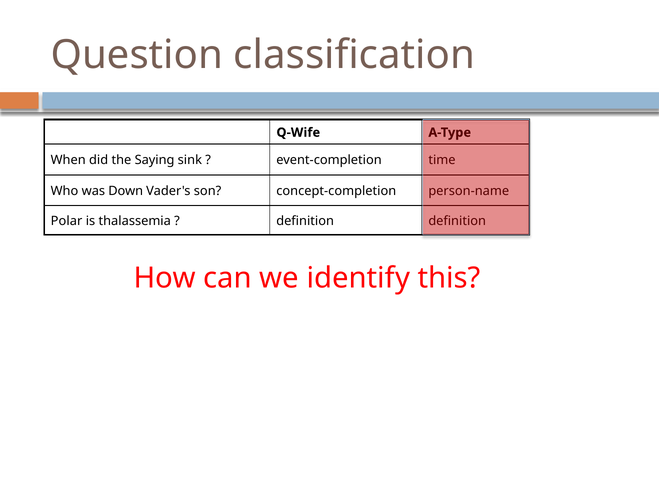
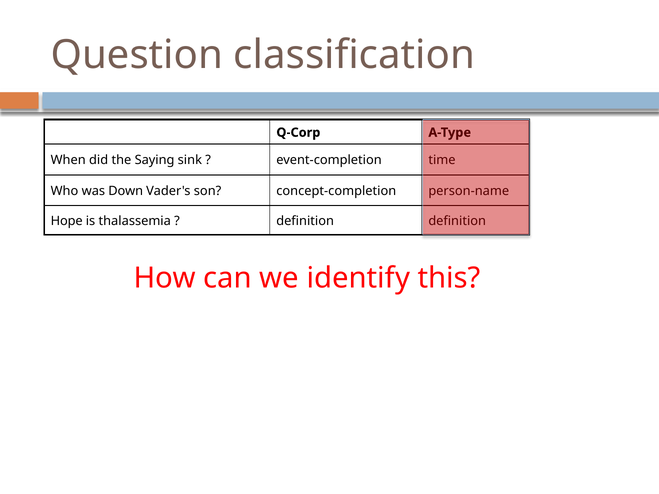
Q-Wife: Q-Wife -> Q-Corp (298, 133)
Polar: Polar -> Hope (67, 221)
